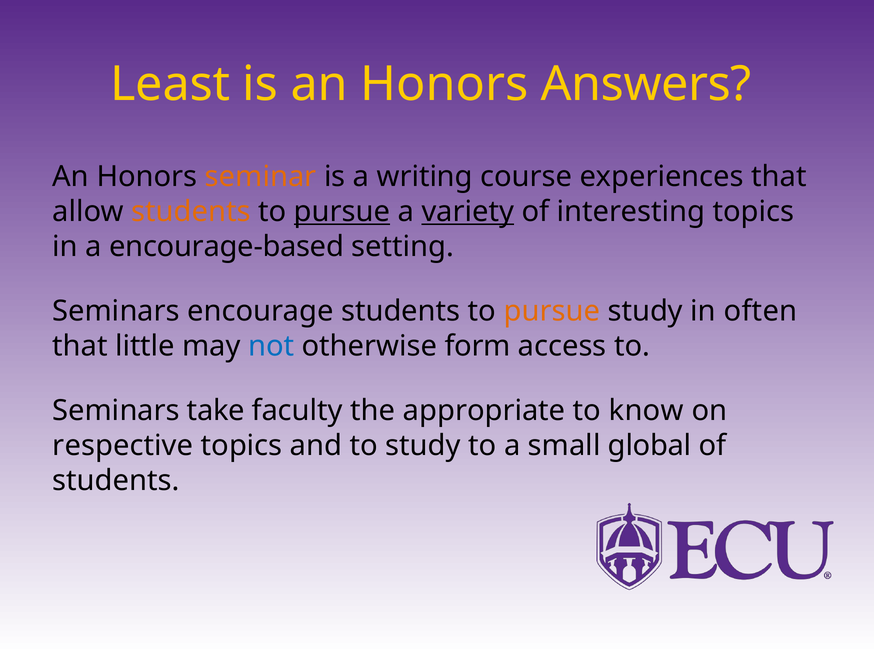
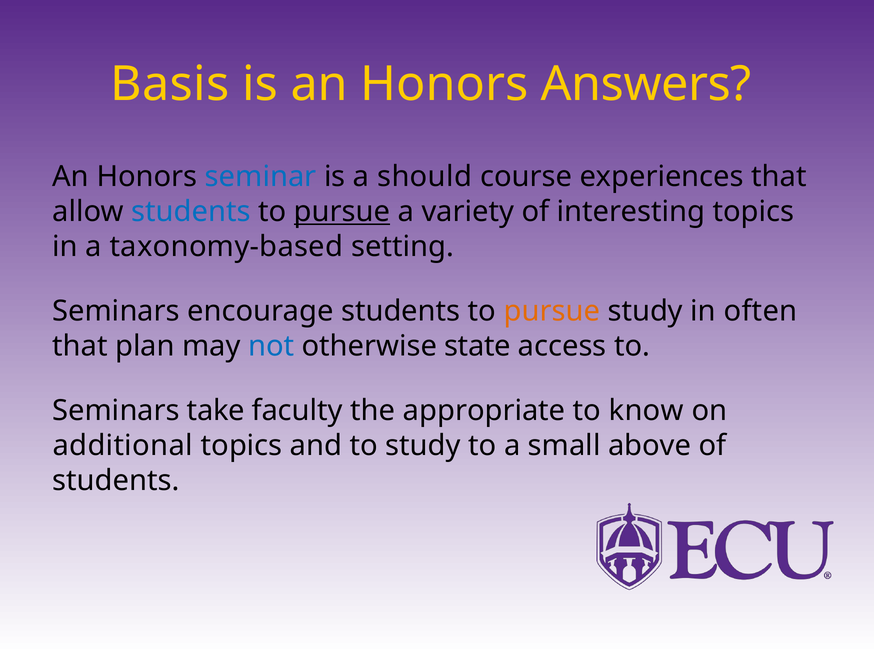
Least: Least -> Basis (170, 84)
seminar colour: orange -> blue (261, 177)
writing: writing -> should (425, 177)
students colour: orange -> blue (191, 212)
variety underline: present -> none (468, 212)
encourage-based: encourage-based -> taxonomy-based (226, 247)
little: little -> plan (145, 346)
form: form -> state (478, 346)
respective: respective -> additional (123, 446)
global: global -> above (650, 446)
